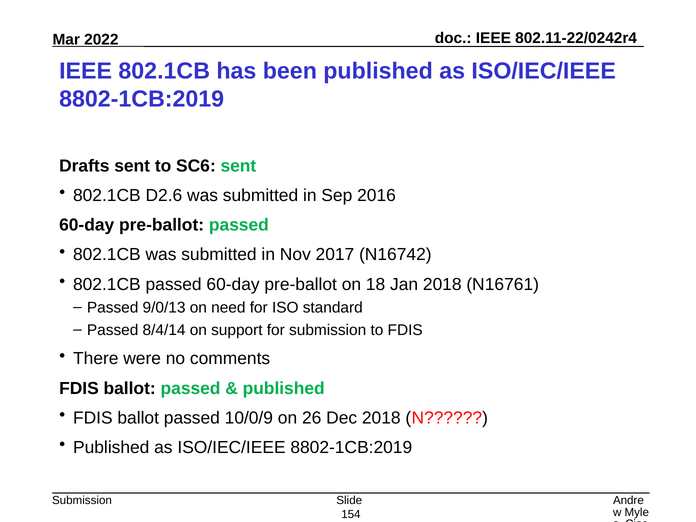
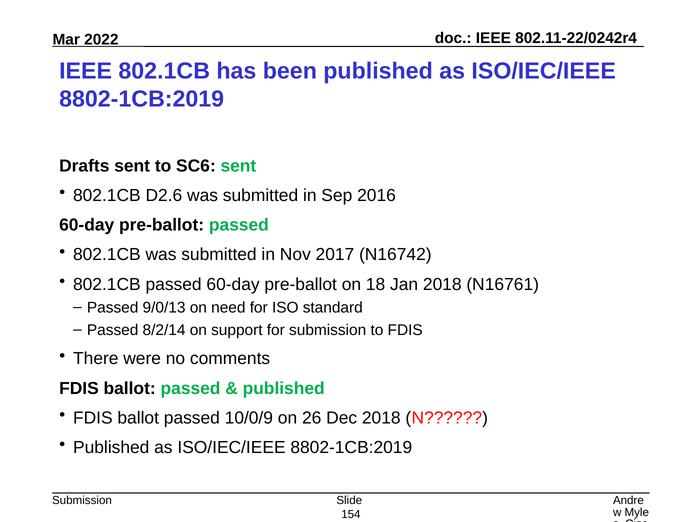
8/4/14: 8/4/14 -> 8/2/14 (164, 330)
